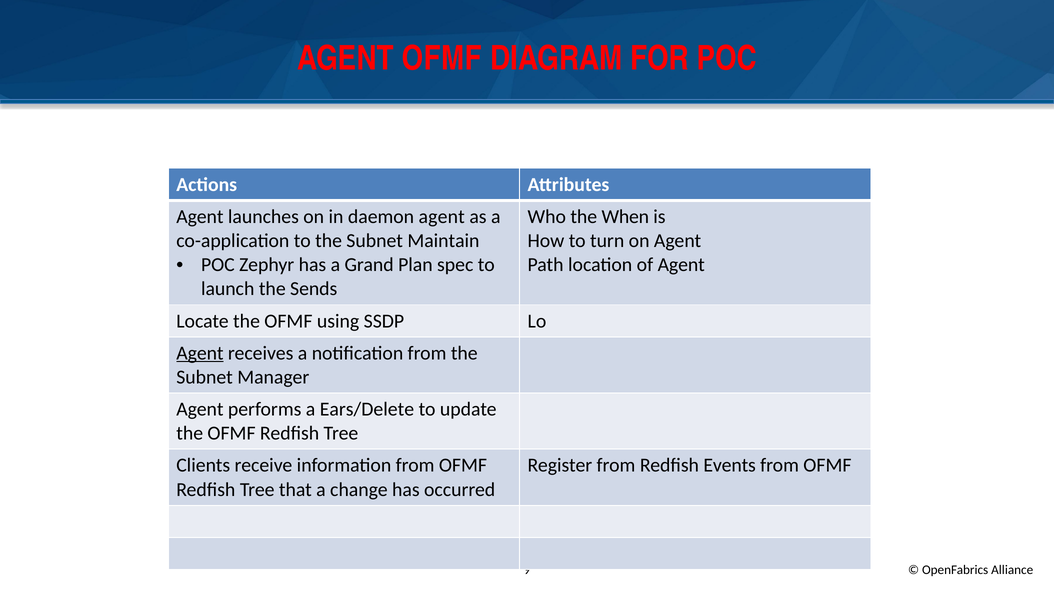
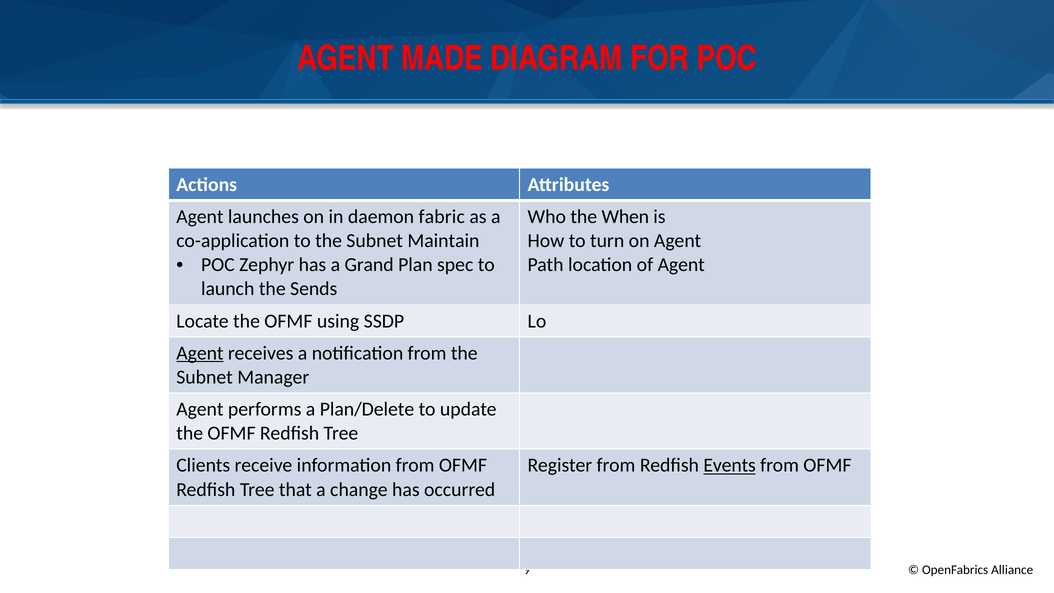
AGENT OFMF: OFMF -> MADE (442, 59)
daemon agent: agent -> fabric (442, 217)
Ears/Delete: Ears/Delete -> Plan/Delete (367, 409)
Events underline: none -> present (730, 465)
